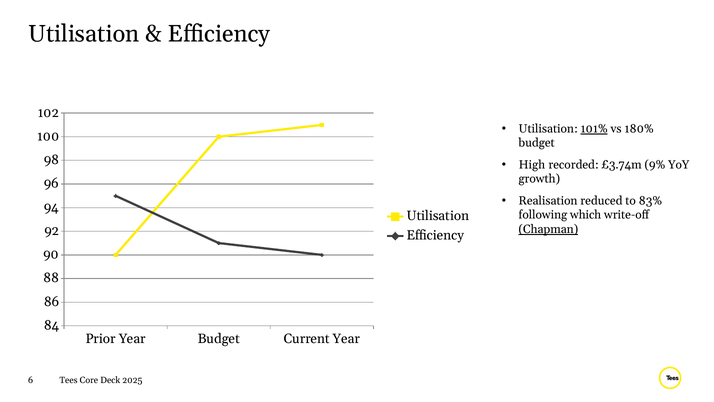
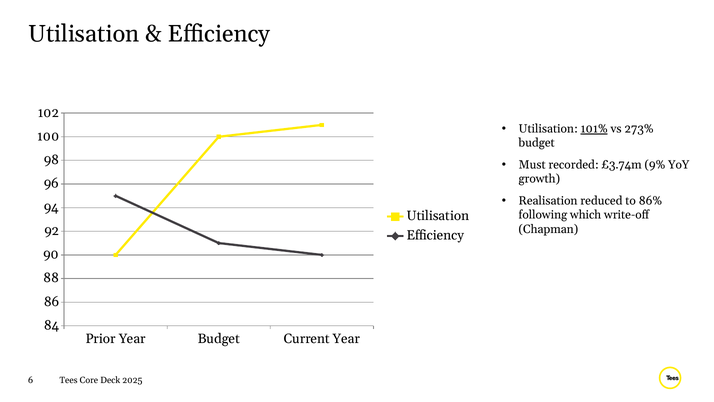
180%: 180% -> 273% (639, 129)
High: High -> Must (532, 165)
83%: 83% -> 86% (650, 201)
Chapman underline: present -> none (548, 229)
